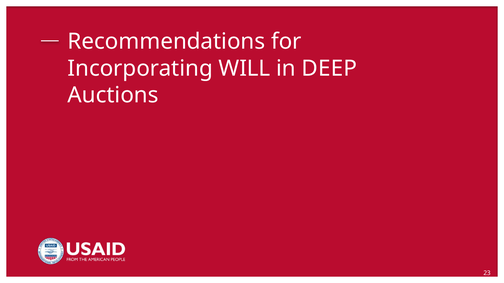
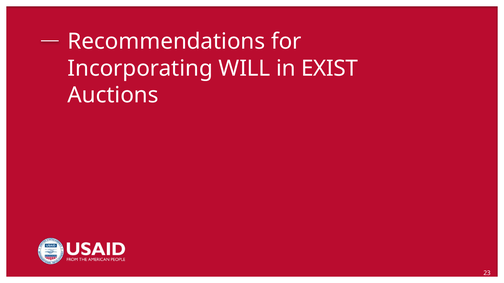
DEEP: DEEP -> EXIST (330, 69)
